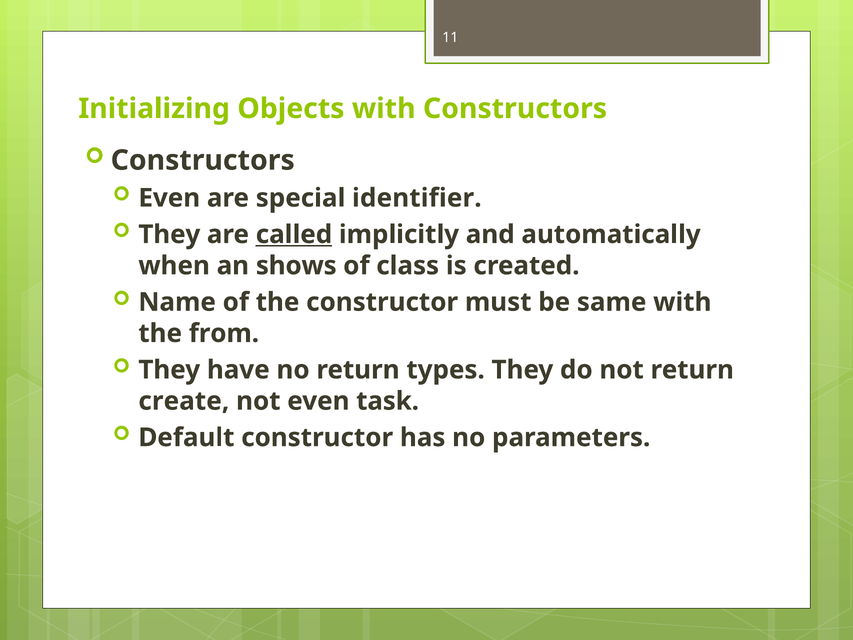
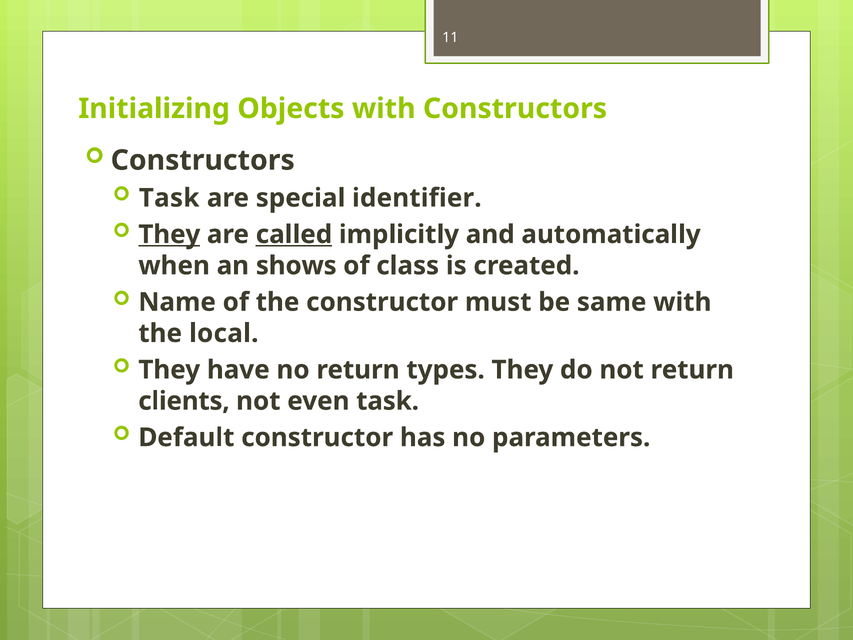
Even: Even -> Task (169, 198)
They underline: none -> present (169, 234)
from: from -> local (224, 333)
create: create -> clients (184, 401)
